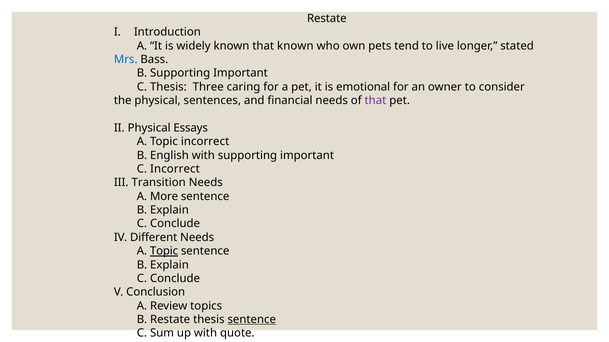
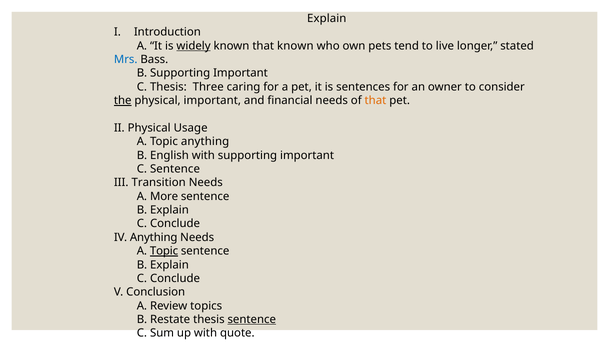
Restate: Restate -> Explain (327, 19)
widely underline: none -> present (194, 46)
emotional: emotional -> sentences (363, 87)
the underline: none -> present (123, 101)
physical sentences: sentences -> important (212, 101)
that colour: purple -> orange (375, 101)
Essays: Essays -> Usage (191, 128)
Topic incorrect: incorrect -> anything (205, 142)
C Incorrect: Incorrect -> Sentence (175, 169)
IV Different: Different -> Anything (154, 238)
